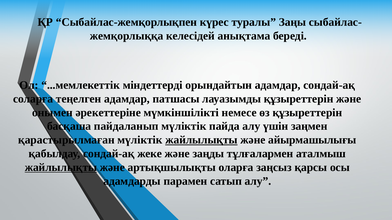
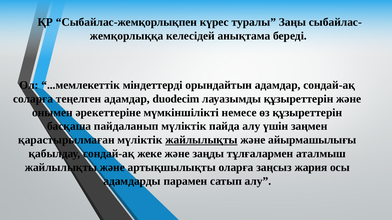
патшасы: патшасы -> duodecim (176, 99)
жайлылықты underline: present -> none (61, 168)
қарсы: қарсы -> жария (311, 168)
